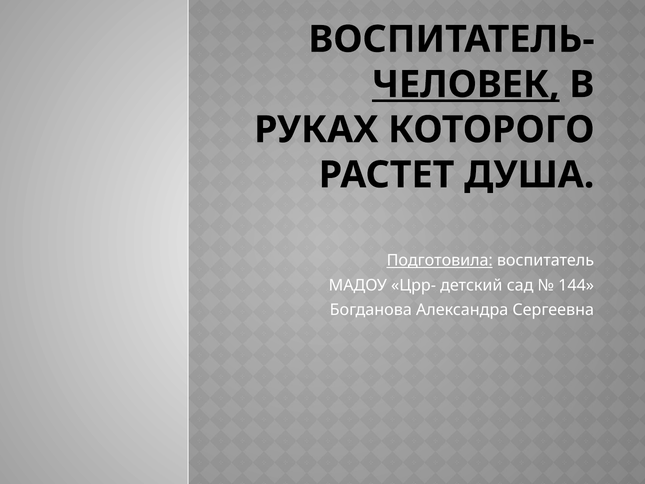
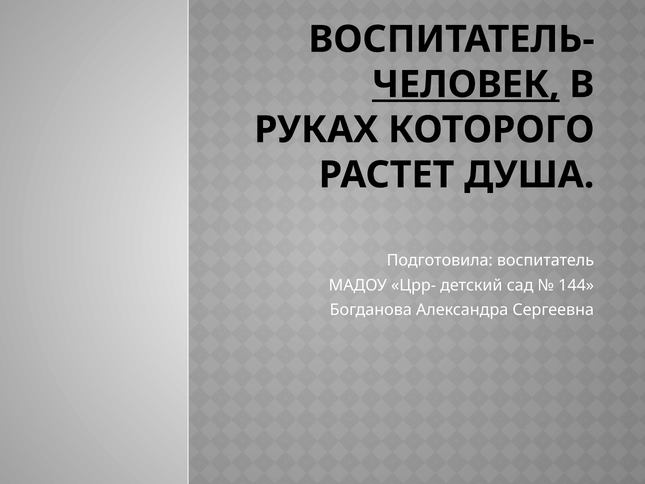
Подготовила underline: present -> none (440, 261)
